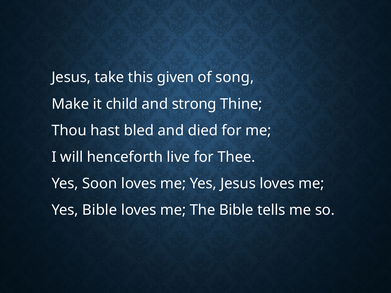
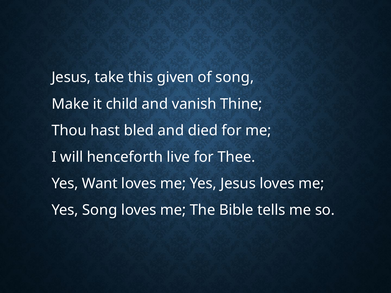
strong: strong -> vanish (194, 104)
Soon: Soon -> Want (100, 184)
Yes Bible: Bible -> Song (100, 210)
